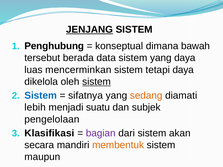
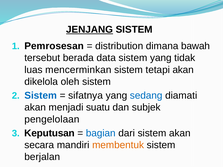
Penghubung: Penghubung -> Pemrosesan (54, 46)
konseptual: konseptual -> distribution (119, 46)
yang daya: daya -> tidak (185, 58)
tetapi daya: daya -> akan (183, 70)
sistem underline: present -> none (97, 82)
sedang colour: orange -> blue (146, 96)
lebih: lebih -> akan (35, 108)
Klasifikasi: Klasifikasi -> Keputusan (50, 133)
bagian colour: purple -> blue (101, 133)
maupun: maupun -> berjalan (42, 157)
